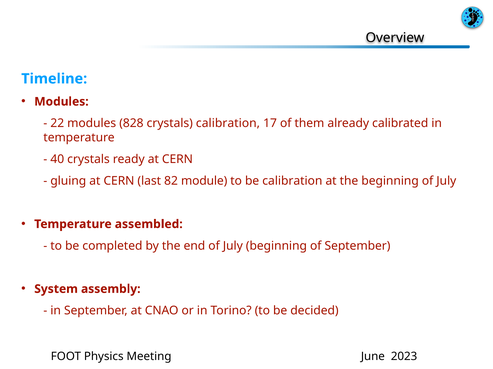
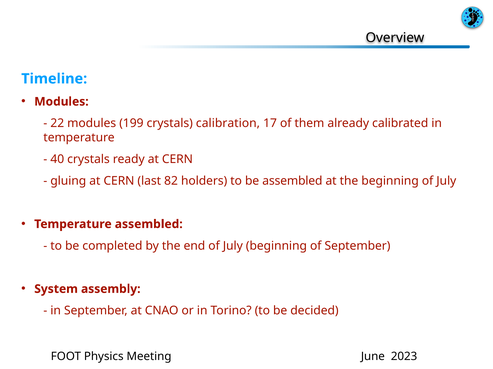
828: 828 -> 199 (131, 123)
module: module -> holders (204, 181)
be calibration: calibration -> assembled (292, 181)
